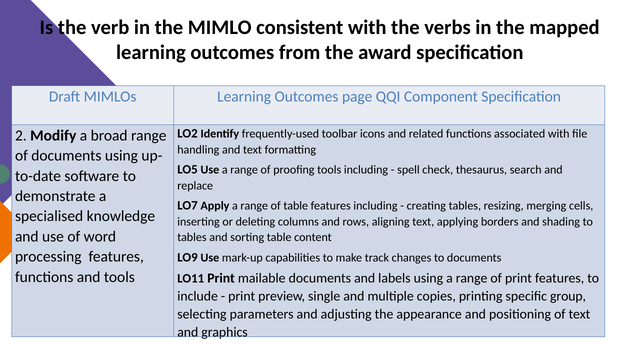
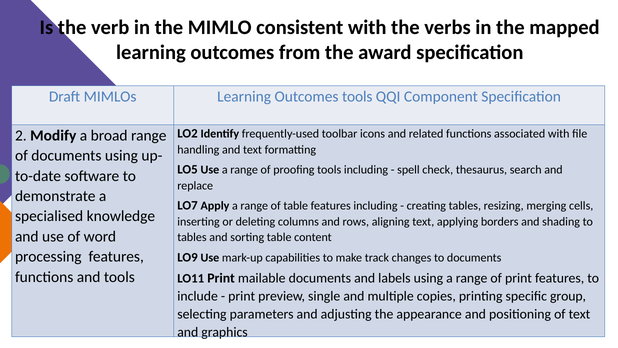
Outcomes page: page -> tools (357, 96)
